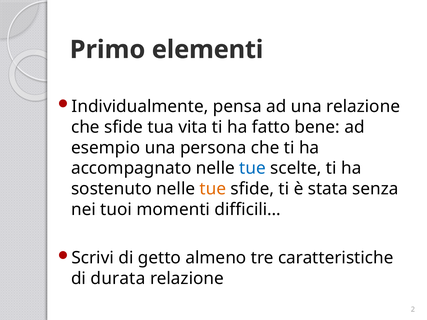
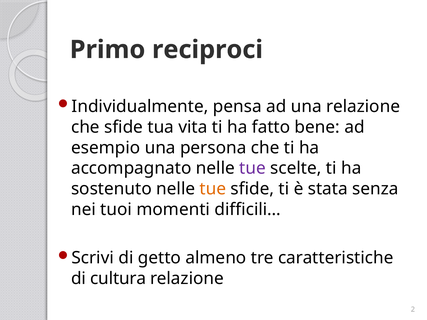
elementi: elementi -> reciproci (207, 50)
tue colour: blue -> purple (253, 168)
durata: durata -> cultura (118, 279)
